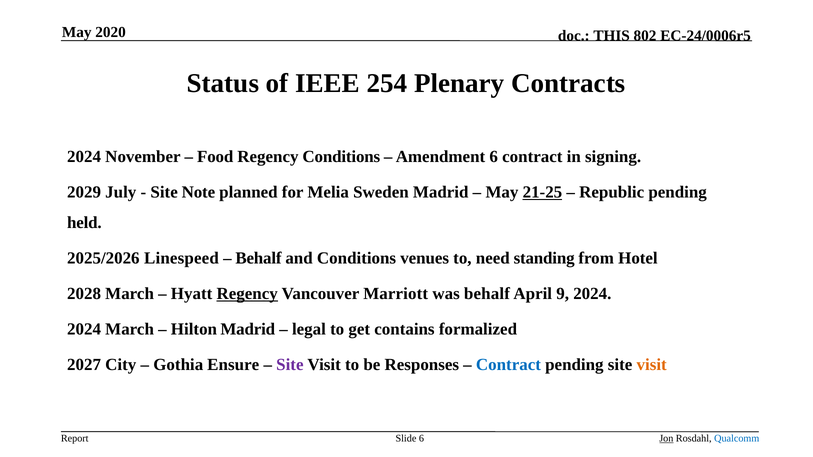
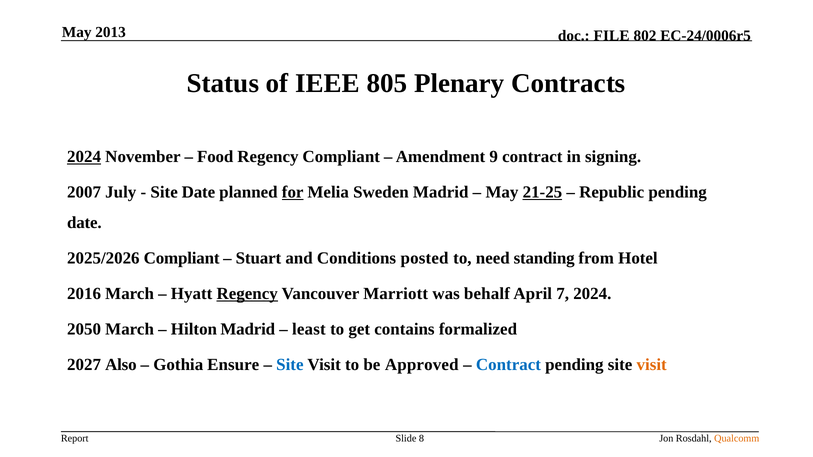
2020: 2020 -> 2013 (111, 32)
THIS: THIS -> FILE (612, 36)
254: 254 -> 805 (387, 83)
2024 underline: none -> present (84, 157)
Regency Conditions: Conditions -> Compliant (341, 157)
Amendment 6: 6 -> 9 (494, 157)
2029: 2029 -> 2007 (84, 192)
Site Note: Note -> Date (198, 192)
for underline: none -> present (293, 192)
held: held -> date (84, 223)
2025/2026 Linespeed: Linespeed -> Compliant (182, 258)
Behalf: Behalf -> Stuart (258, 258)
venues: venues -> posted (425, 258)
2028: 2028 -> 2016 (84, 294)
9: 9 -> 7 (563, 294)
2024: 2024 -> 2050 (84, 329)
legal: legal -> least (309, 329)
City: City -> Also (121, 365)
Site colour: purple -> blue (290, 365)
Responses: Responses -> Approved (422, 365)
Slide 6: 6 -> 8 (422, 439)
Jon underline: present -> none (666, 439)
Qualcomm colour: blue -> orange (737, 439)
